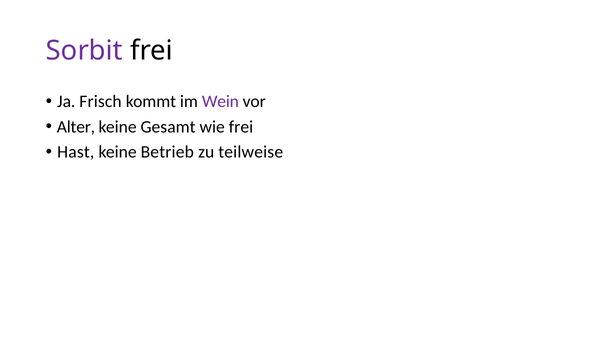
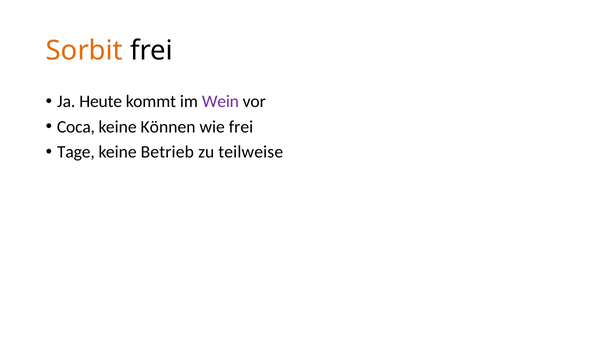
Sorbit colour: purple -> orange (84, 50)
Frisch: Frisch -> Heute (101, 102)
Alter: Alter -> Coca (76, 127)
Gesamt: Gesamt -> Können (168, 127)
Hast: Hast -> Tage (76, 152)
